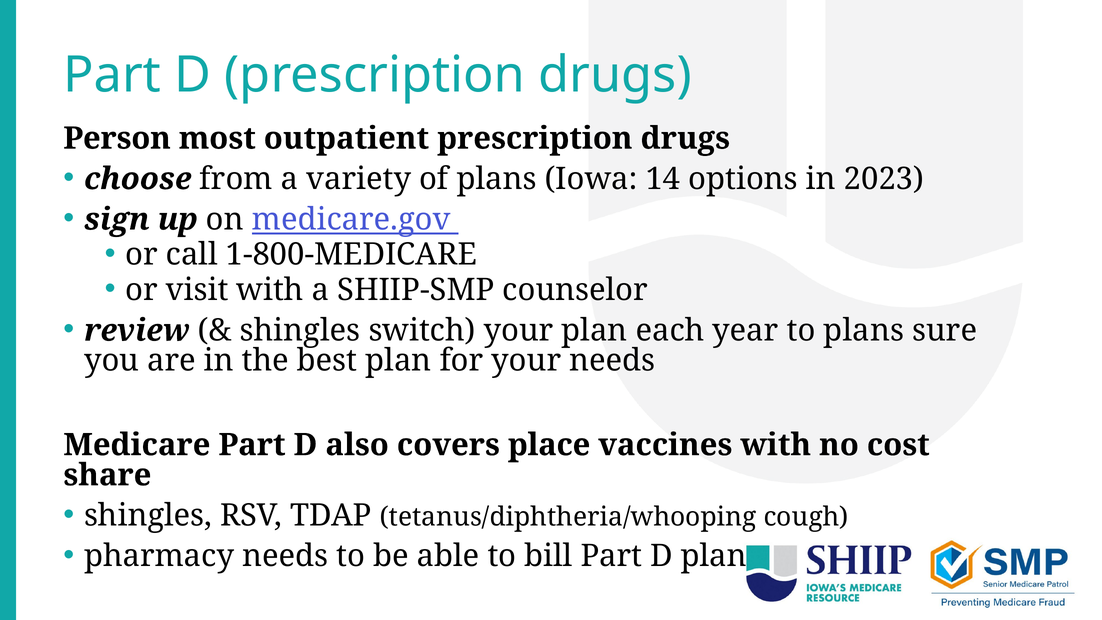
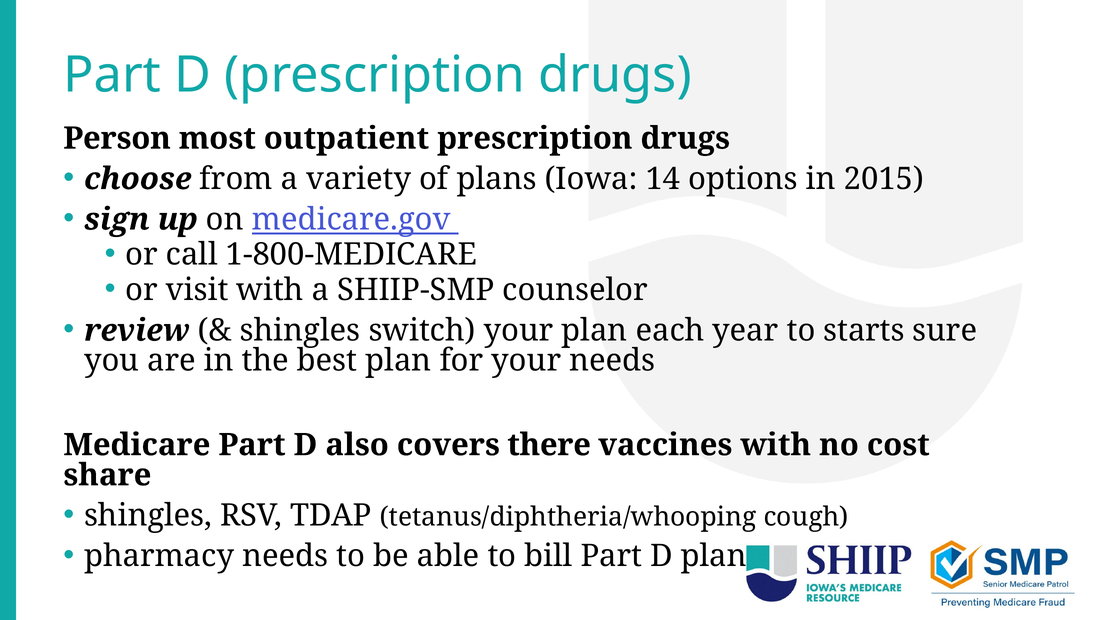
2023: 2023 -> 2015 (884, 179)
to plans: plans -> starts (864, 330)
place: place -> there (549, 445)
